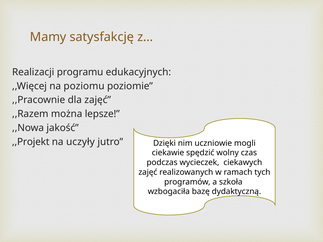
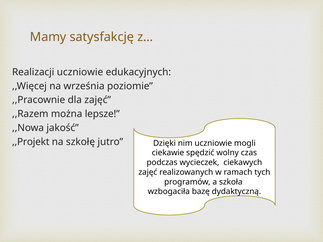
Realizacji programu: programu -> uczniowie (80, 72)
poziomu: poziomu -> września (84, 86)
uczyły: uczyły -> szkołę (80, 142)
